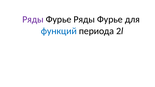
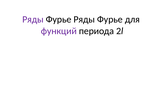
функций colour: blue -> purple (59, 31)
